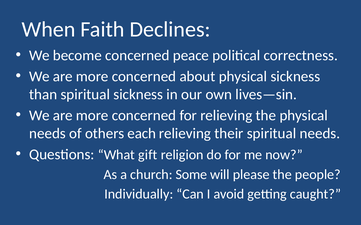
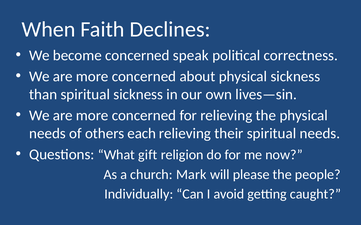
peace: peace -> speak (191, 55)
Some: Some -> Mark (191, 175)
